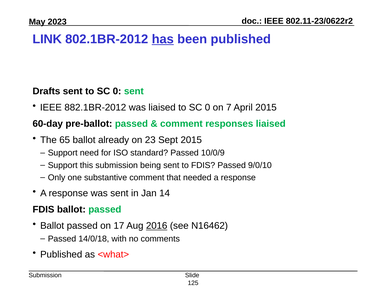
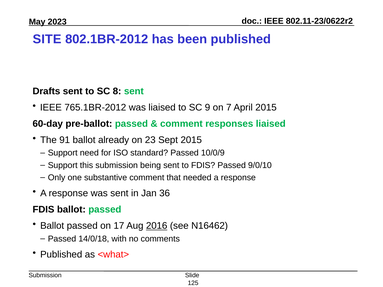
LINK: LINK -> SITE (47, 39)
has underline: present -> none (163, 39)
sent to SC 0: 0 -> 8 (117, 91)
882.1BR-2012: 882.1BR-2012 -> 765.1BR-2012 (95, 108)
liaised to SC 0: 0 -> 9 (208, 108)
65: 65 -> 91 (65, 140)
14: 14 -> 36 (165, 193)
